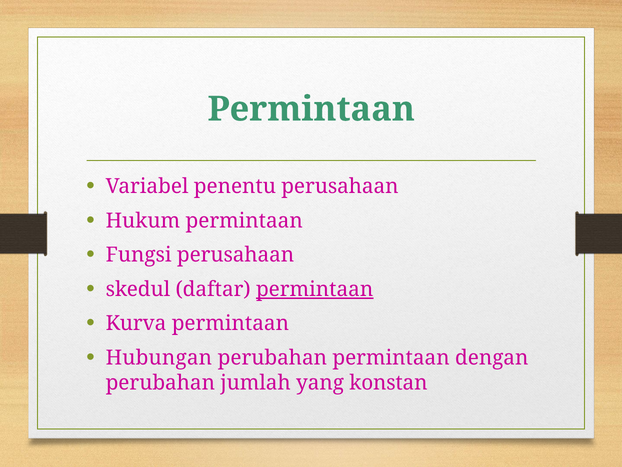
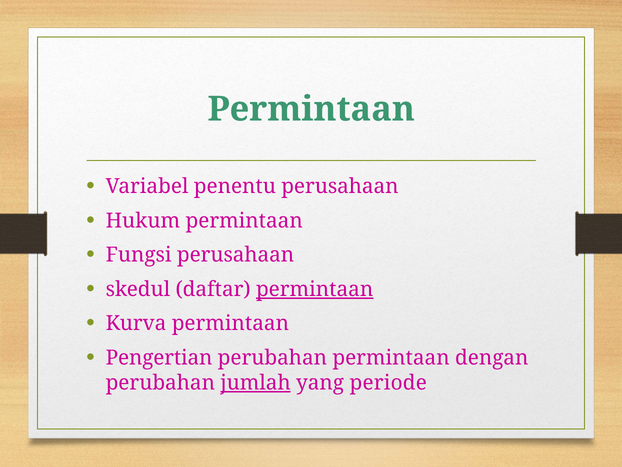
Hubungan: Hubungan -> Pengertian (159, 357)
jumlah underline: none -> present (256, 382)
konstan: konstan -> periode (388, 382)
